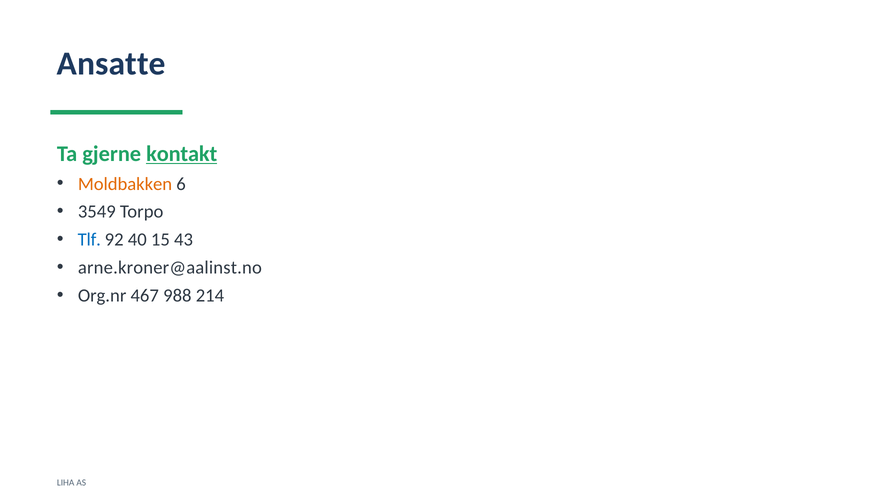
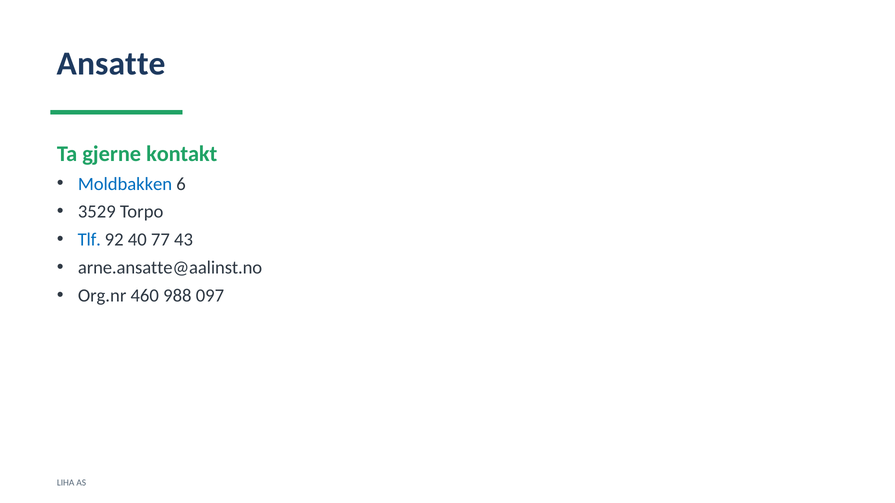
kontakt underline: present -> none (182, 154)
Moldbakken colour: orange -> blue (125, 184)
3549: 3549 -> 3529 (97, 212)
15: 15 -> 77 (160, 240)
arne.kroner@aalinst.no: arne.kroner@aalinst.no -> arne.ansatte@aalinst.no (170, 268)
467: 467 -> 460 (145, 296)
214: 214 -> 097 (210, 296)
